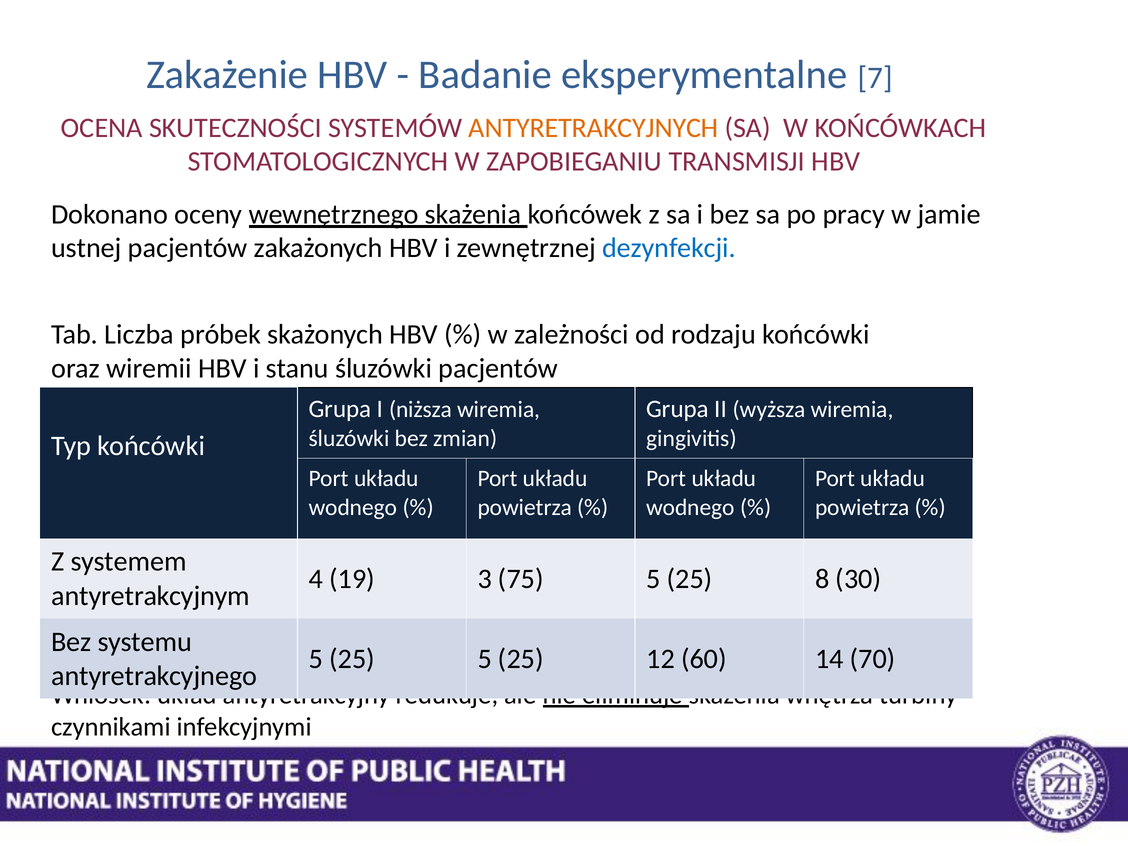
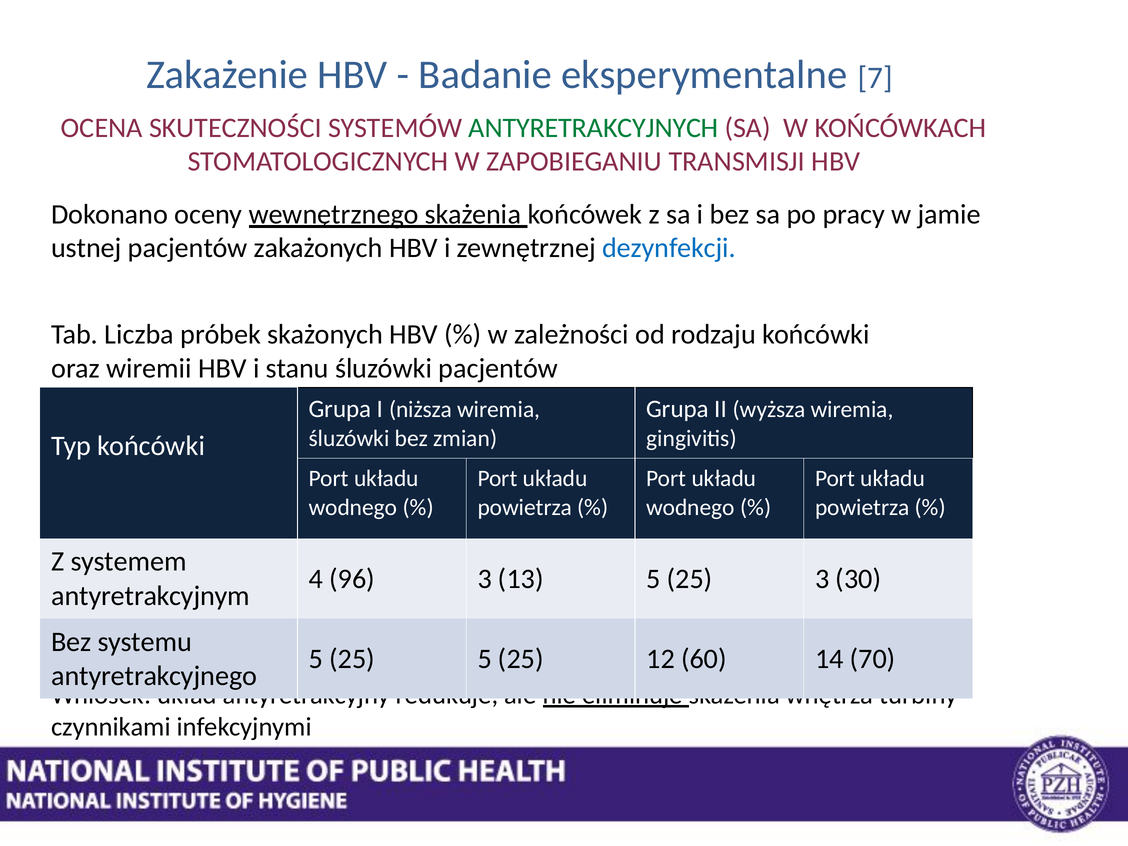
ANTYRETRAKCYJNYCH colour: orange -> green (593, 128)
19: 19 -> 96 (352, 579)
75: 75 -> 13 (521, 579)
25 8: 8 -> 3 (822, 579)
